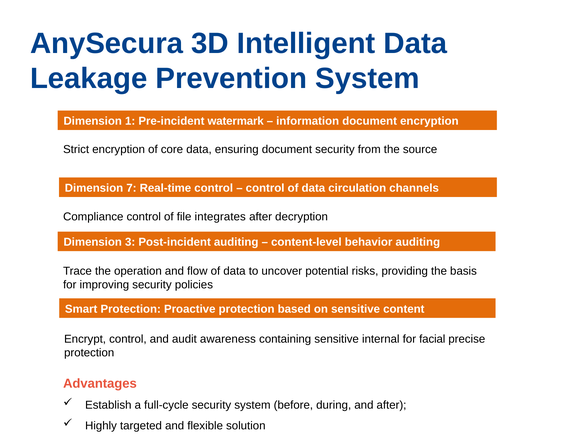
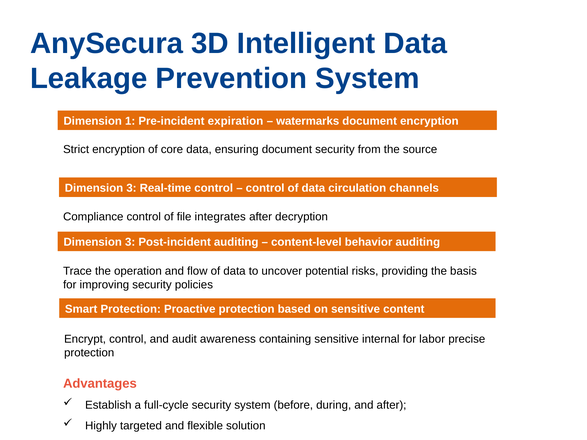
watermark: watermark -> expiration (236, 121)
information: information -> watermarks (308, 121)
7: 7 -> 3 (131, 188)
facial: facial -> labor (432, 339)
